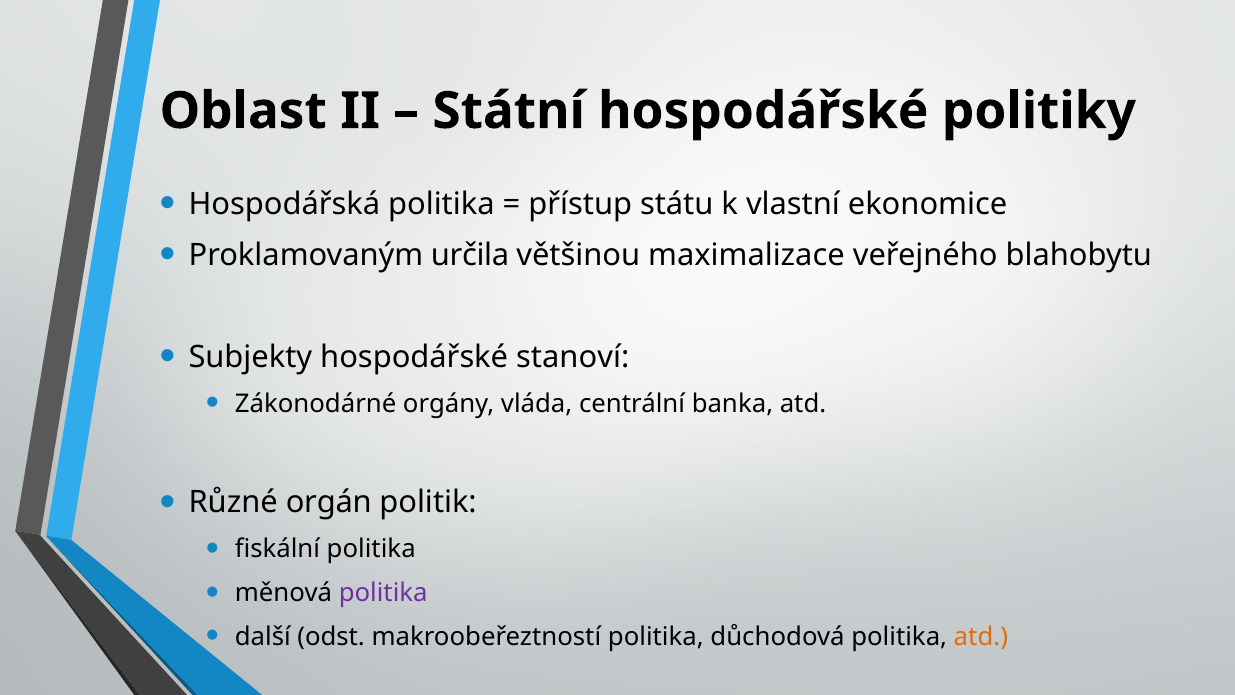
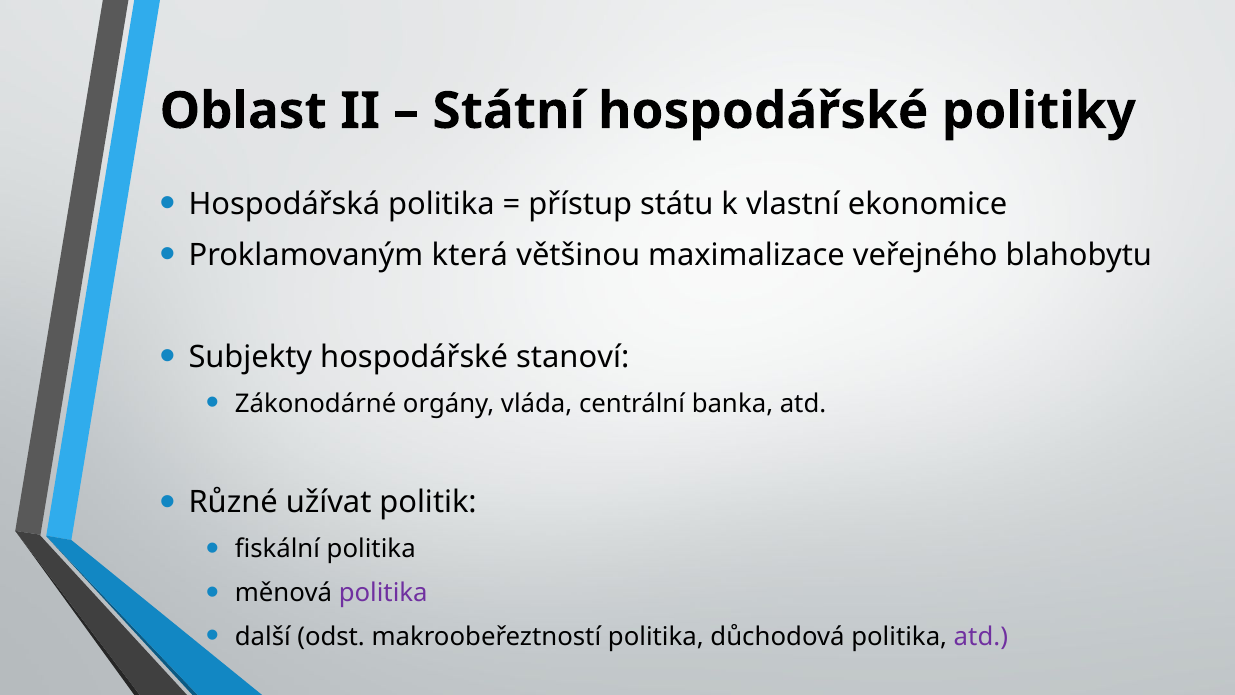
určila: určila -> která (470, 255)
orgán: orgán -> užívat (329, 503)
atd colour: orange -> purple (981, 637)
